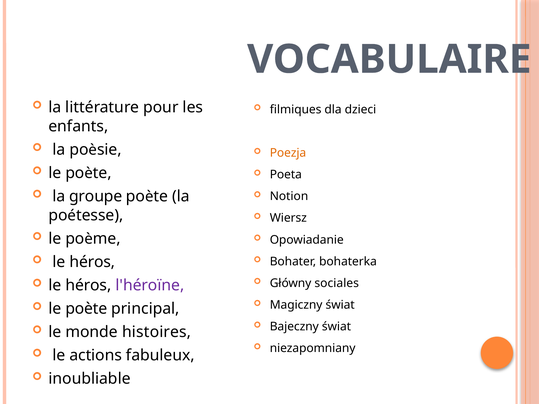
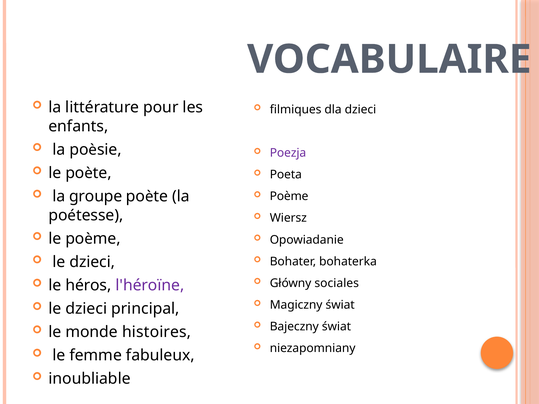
Poezja colour: orange -> purple (288, 153)
Notion: Notion -> Poème (289, 196)
héros: héros -> dzieci (92, 262)
poète: poète -> dzieci (86, 309)
actions: actions -> femme (96, 356)
